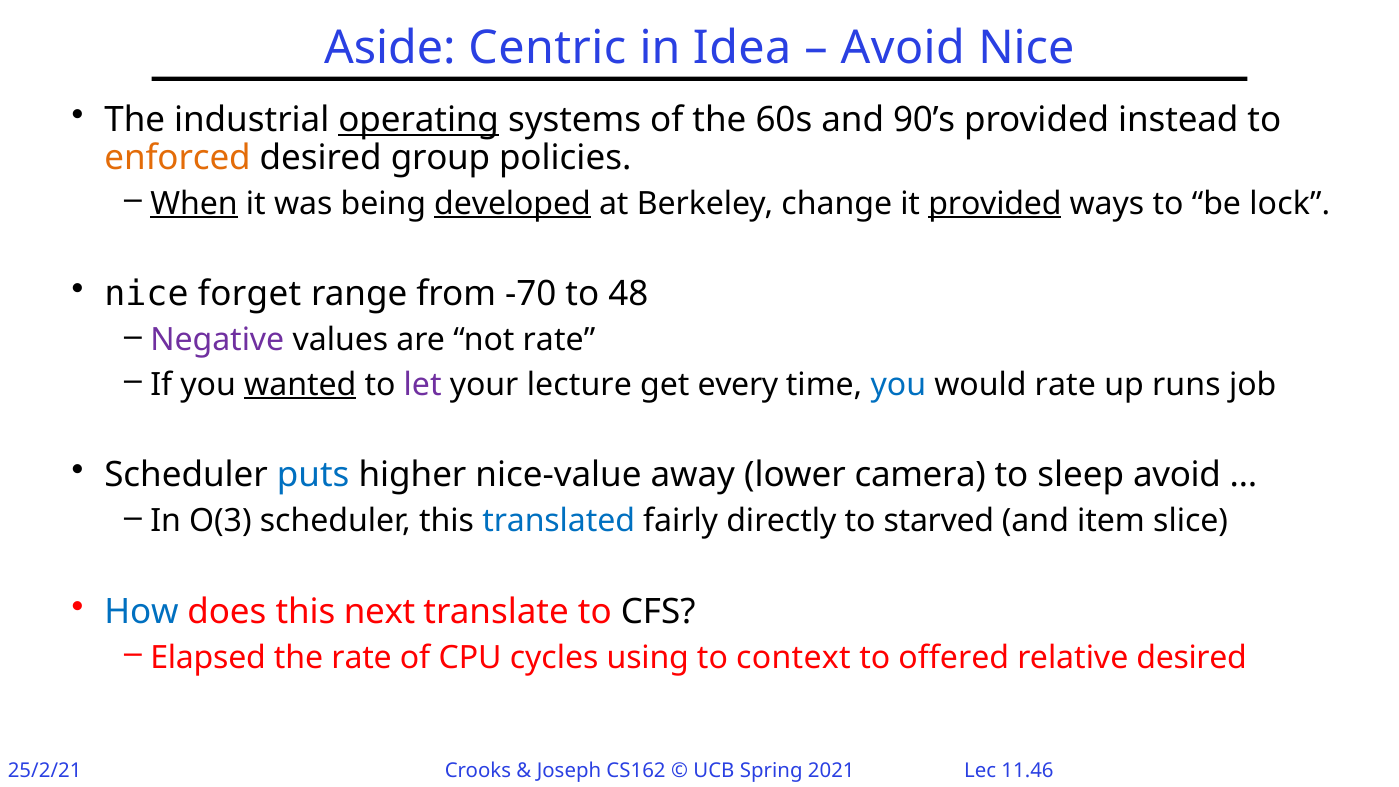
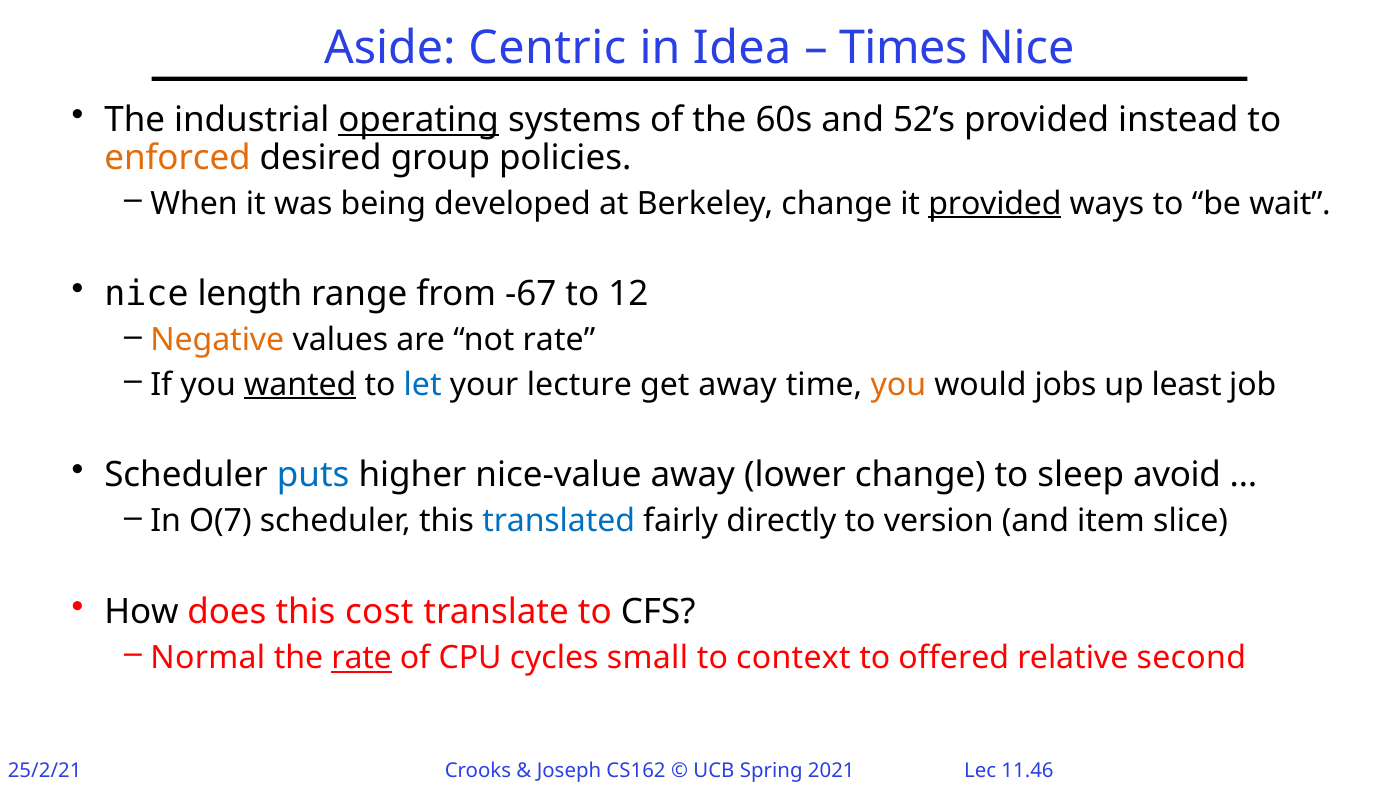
Avoid: Avoid -> Times (903, 48)
90’s: 90’s -> 52’s (924, 120)
When underline: present -> none (194, 203)
developed underline: present -> none (512, 203)
lock: lock -> wait (1290, 203)
forget: forget -> length (250, 294)
-70: -70 -> -67 (531, 294)
48: 48 -> 12 (628, 294)
Negative colour: purple -> orange (217, 340)
let colour: purple -> blue (423, 384)
get every: every -> away (738, 384)
you colour: blue -> orange (898, 384)
would rate: rate -> jobs (1066, 384)
runs: runs -> least (1187, 384)
lower camera: camera -> change (920, 475)
O(3: O(3 -> O(7 (220, 521)
starved: starved -> version (939, 521)
How colour: blue -> black (141, 612)
next: next -> cost (379, 612)
Elapsed: Elapsed -> Normal (208, 658)
rate underline: none -> present (362, 658)
using: using -> small (647, 658)
relative desired: desired -> second (1191, 658)
